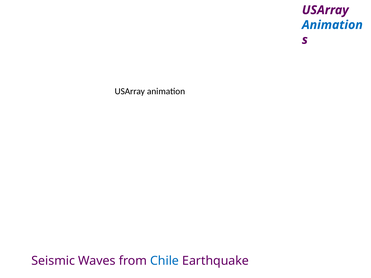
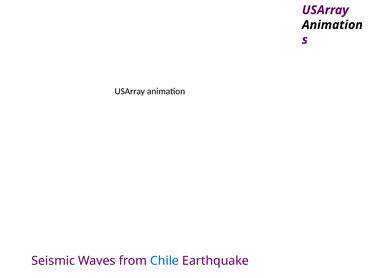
Animation colour: blue -> black (332, 25)
